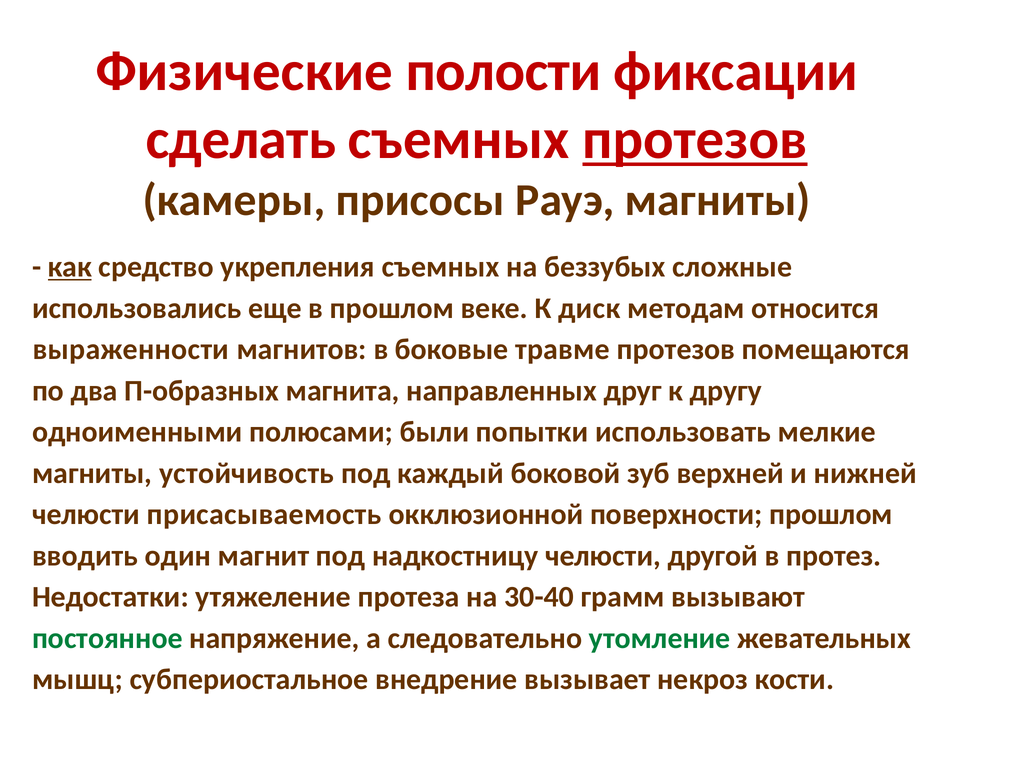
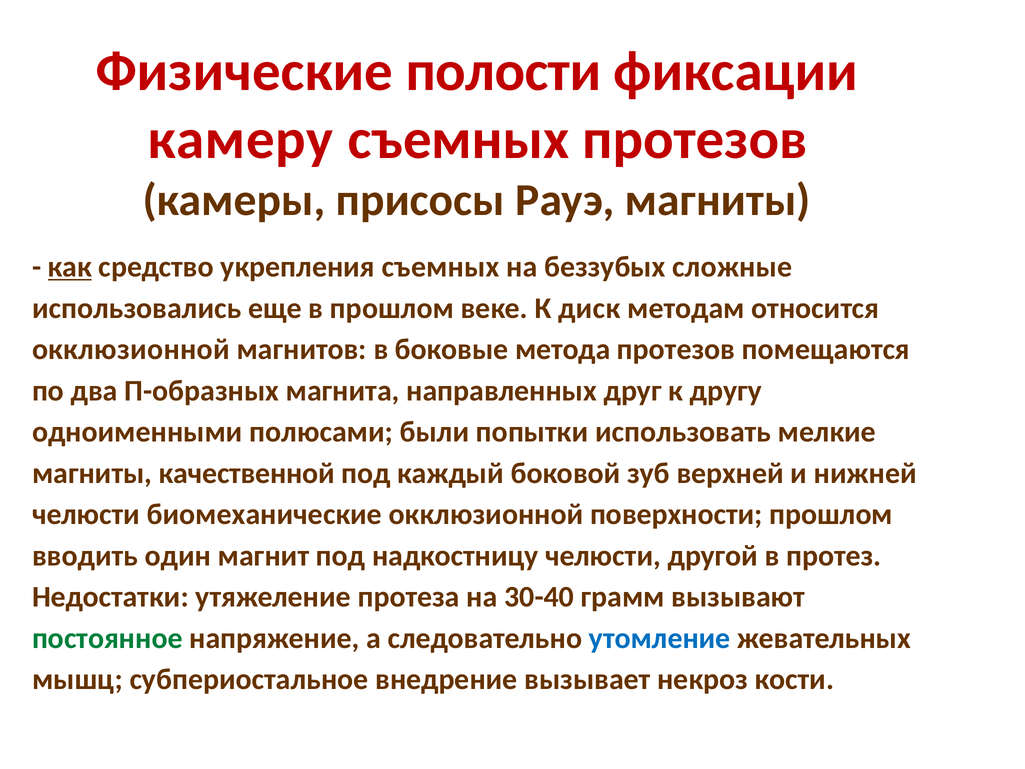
сделать: сделать -> камеру (240, 140)
протезов underline: present -> none (695, 140)
выраженности: выраженности -> окклюзионной (131, 349)
травме: травме -> метода (563, 349)
устойчивость: устойчивость -> качественной (247, 473)
присасываемость: присасываемость -> биомеханические (264, 514)
утомление colour: green -> blue (660, 638)
